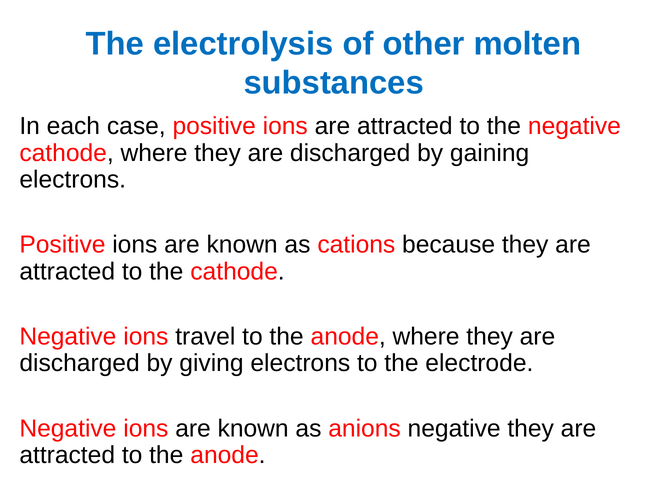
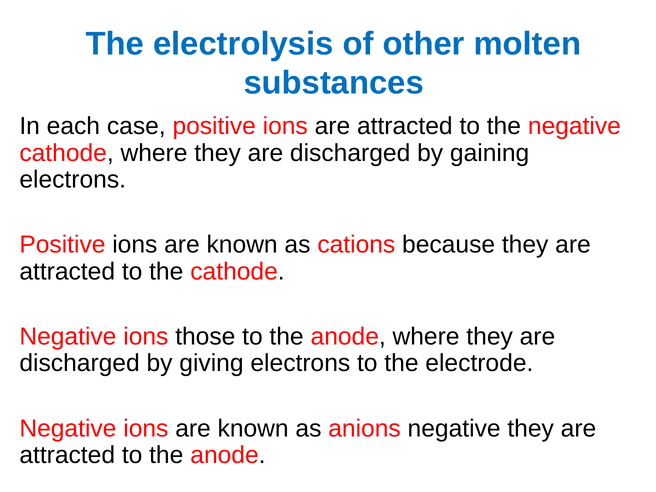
travel: travel -> those (205, 337)
